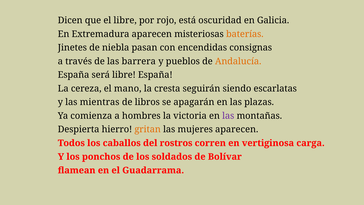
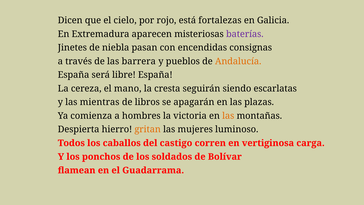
el libre: libre -> cielo (125, 20)
oscuridad: oscuridad -> fortalezas (220, 20)
baterías colour: orange -> purple (245, 34)
las colour: purple -> orange (228, 116)
mujeres aparecen: aparecen -> luminoso (237, 129)
rostros: rostros -> castigo (176, 143)
